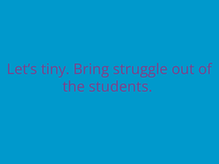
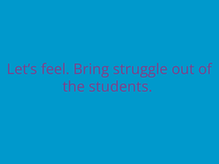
tiny: tiny -> feel (55, 69)
